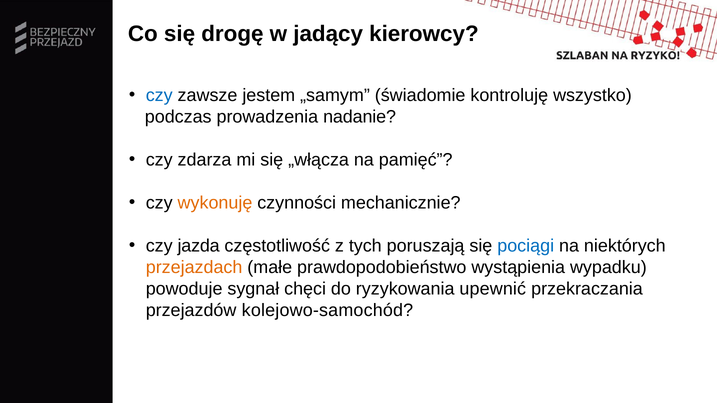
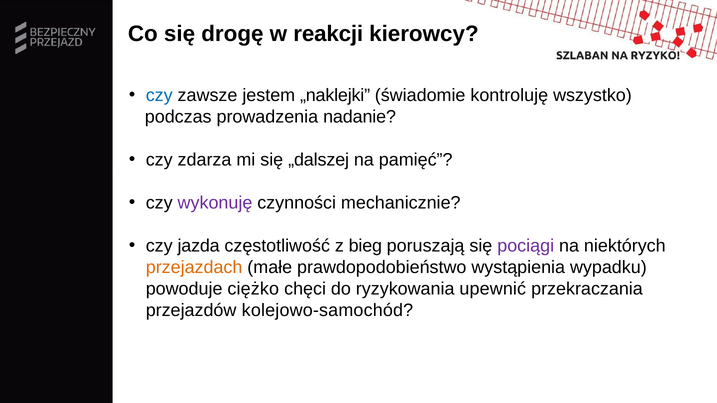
jadący: jadący -> reakcji (328, 34)
„samym: „samym -> „naklejki (335, 95)
„włącza: „włącza -> „dalszej (319, 160)
wykonuję colour: orange -> purple (215, 203)
tych: tych -> bieg (365, 246)
pociągi colour: blue -> purple (526, 246)
sygnał: sygnał -> ciężko (253, 289)
